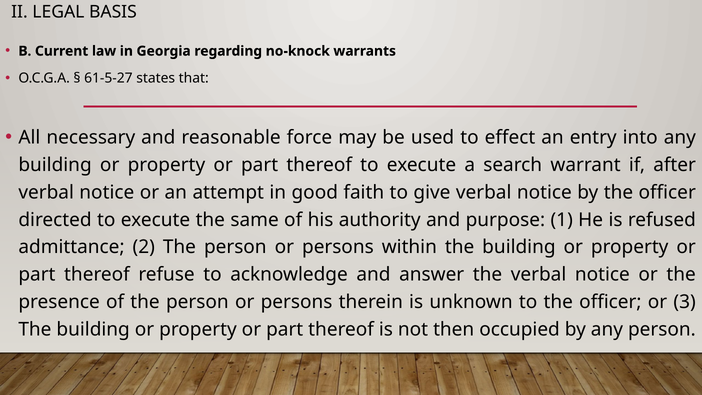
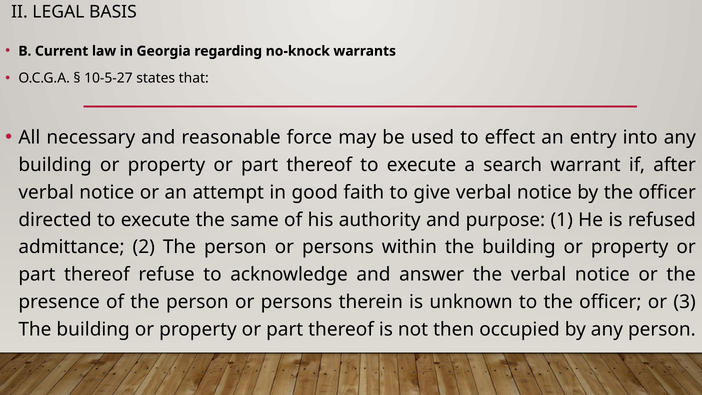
61-5-27: 61-5-27 -> 10-5-27 (108, 78)
